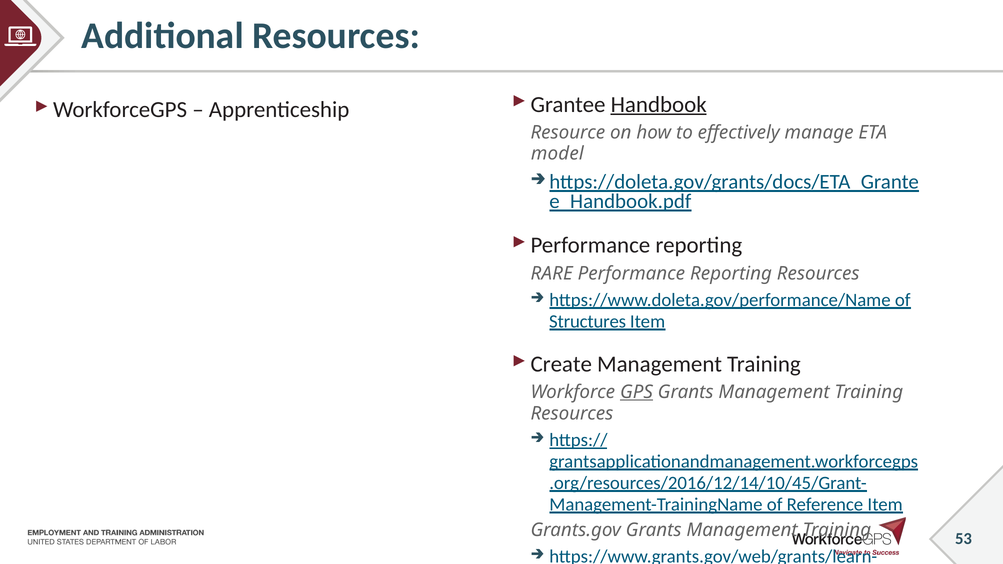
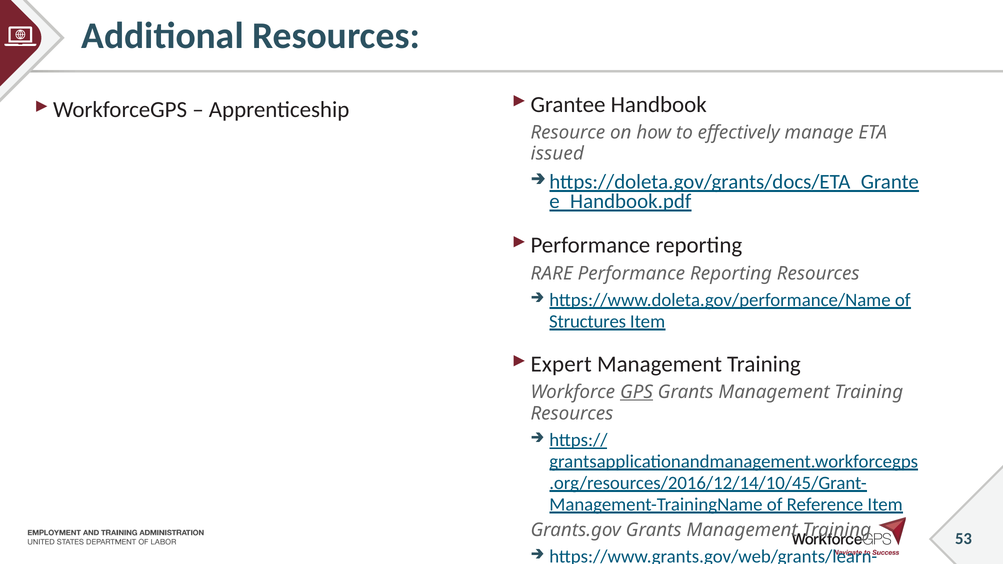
Handbook underline: present -> none (659, 104)
model: model -> issued (557, 154)
Create: Create -> Expert (561, 364)
